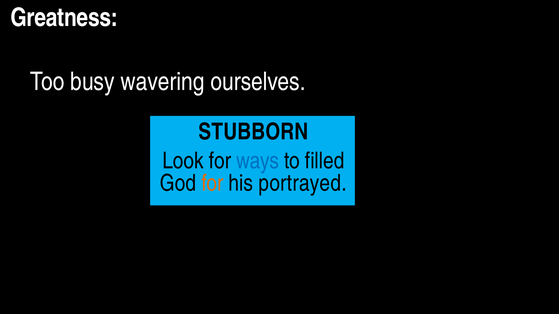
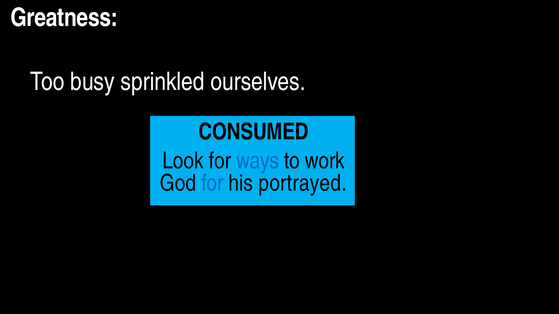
wavering: wavering -> sprinkled (163, 82)
STUBBORN: STUBBORN -> CONSUMED (254, 132)
filled: filled -> work (325, 161)
for colour: orange -> blue (212, 183)
